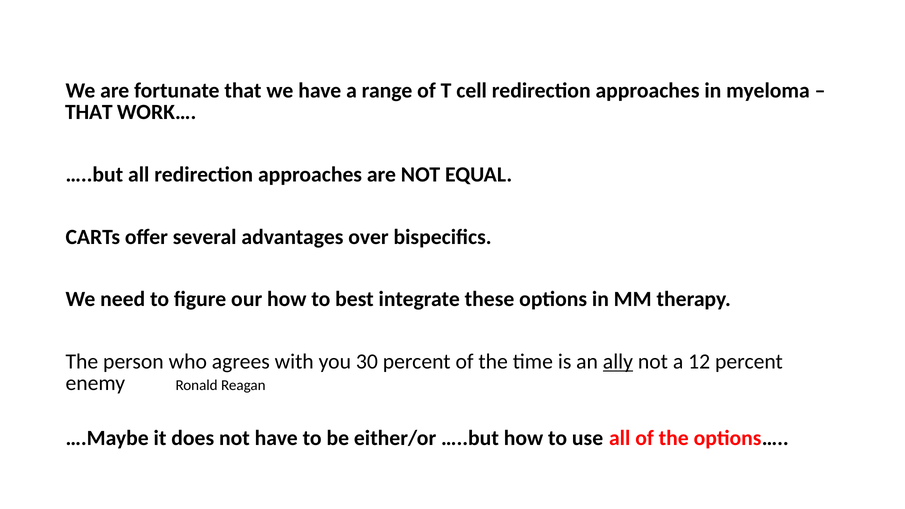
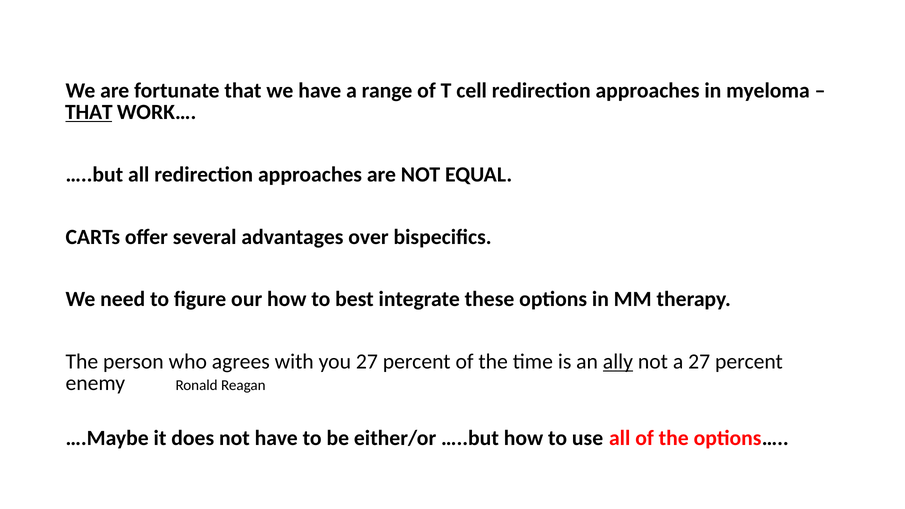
THAT underline: none -> present (89, 112)
you 30: 30 -> 27 (367, 362)
a 12: 12 -> 27 (699, 362)
